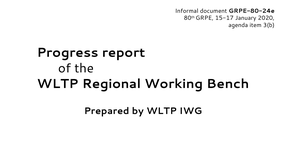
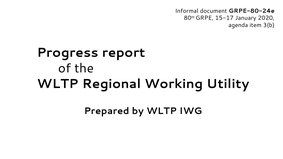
Bench: Bench -> Utility (228, 84)
